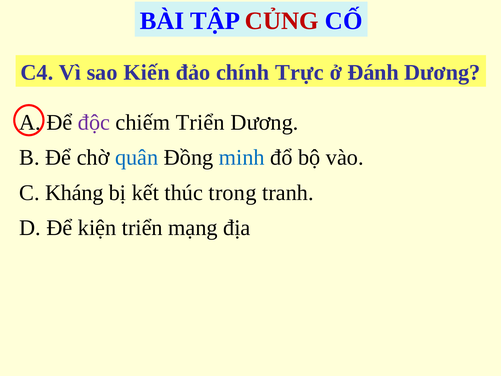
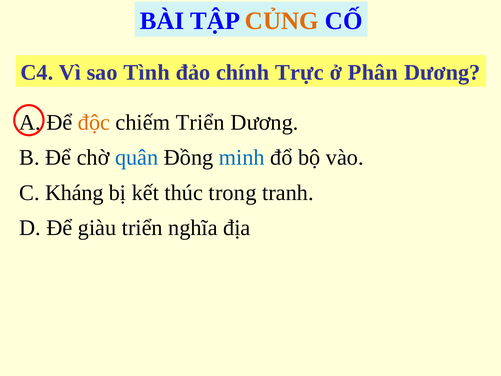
CỦNG colour: red -> orange (282, 21)
Kiến: Kiến -> Tình (147, 72)
Đánh: Đánh -> Phân (373, 72)
độc colour: purple -> orange (94, 122)
kiện: kiện -> giàu (97, 228)
mạng: mạng -> nghĩa (193, 228)
